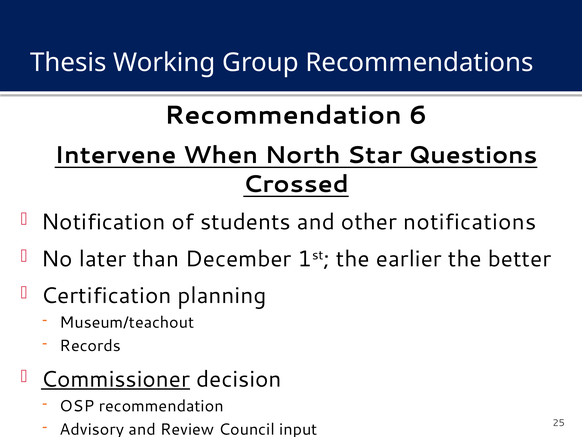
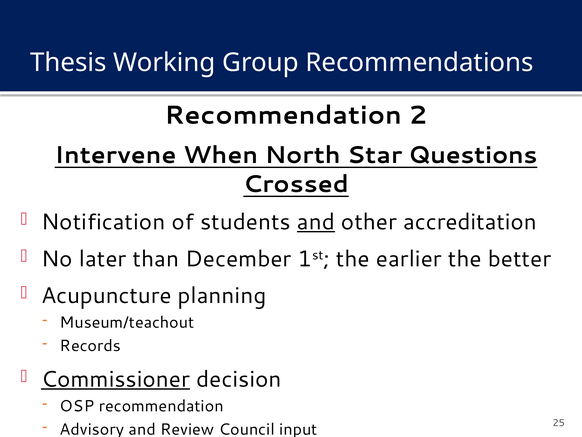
6: 6 -> 2 (418, 115)
and underline: none -> present (316, 222)
notifications: notifications -> accreditation (470, 222)
Certification: Certification -> Acupuncture (106, 296)
